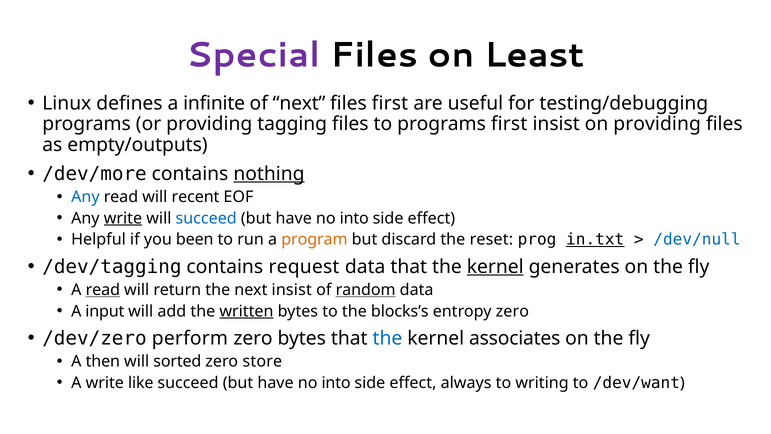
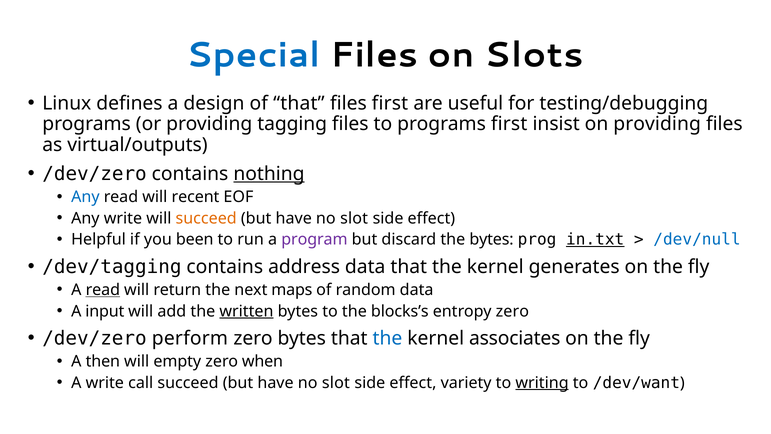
Special colour: purple -> blue (253, 55)
Least: Least -> Slots (534, 55)
infinite: infinite -> design (214, 103)
of next: next -> that (299, 103)
empty/outputs: empty/outputs -> virtual/outputs (137, 145)
/dev/more: /dev/more -> /dev/zero (95, 174)
write underline: present -> none (123, 218)
succeed colour: blue -> orange (206, 218)
into: into -> slot (354, 218)
program colour: orange -> purple (314, 239)
the reset: reset -> bytes (492, 239)
request: request -> address (304, 267)
kernel underline: present -> none (495, 267)
next insist: insist -> maps (292, 290)
random underline: present -> none (366, 290)
sorted: sorted -> empty (177, 361)
store: store -> when (263, 361)
like: like -> call (141, 383)
into: into -> slot (336, 383)
always: always -> variety (466, 383)
writing underline: none -> present (542, 383)
